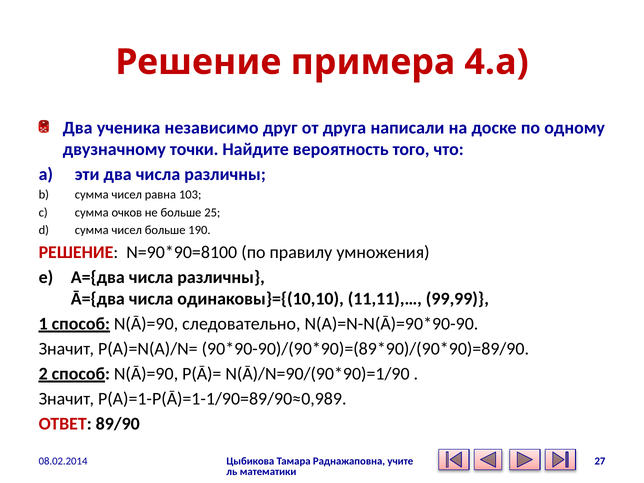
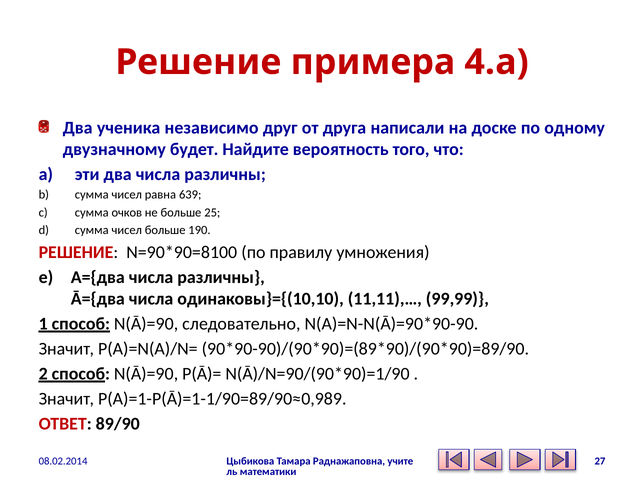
точки: точки -> будет (194, 149)
103: 103 -> 639 (190, 195)
